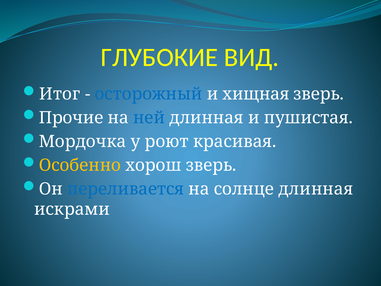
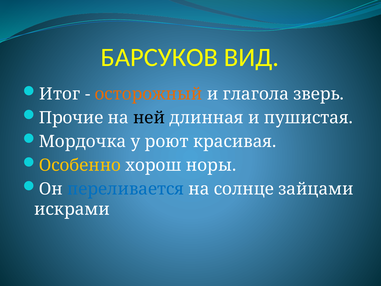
ГЛУБОКИЕ: ГЛУБОКИЕ -> БАРСУКОВ (159, 57)
осторожный colour: blue -> orange (149, 94)
хищная: хищная -> глагола (256, 94)
ней colour: blue -> black (149, 118)
хорош зверь: зверь -> норы (211, 165)
солнце длинная: длинная -> зайцами (316, 189)
